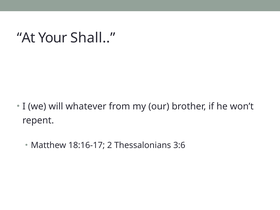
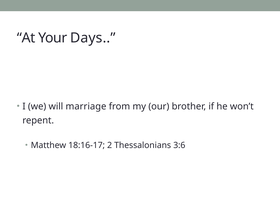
Shall: Shall -> Days (93, 38)
whatever: whatever -> marriage (86, 106)
